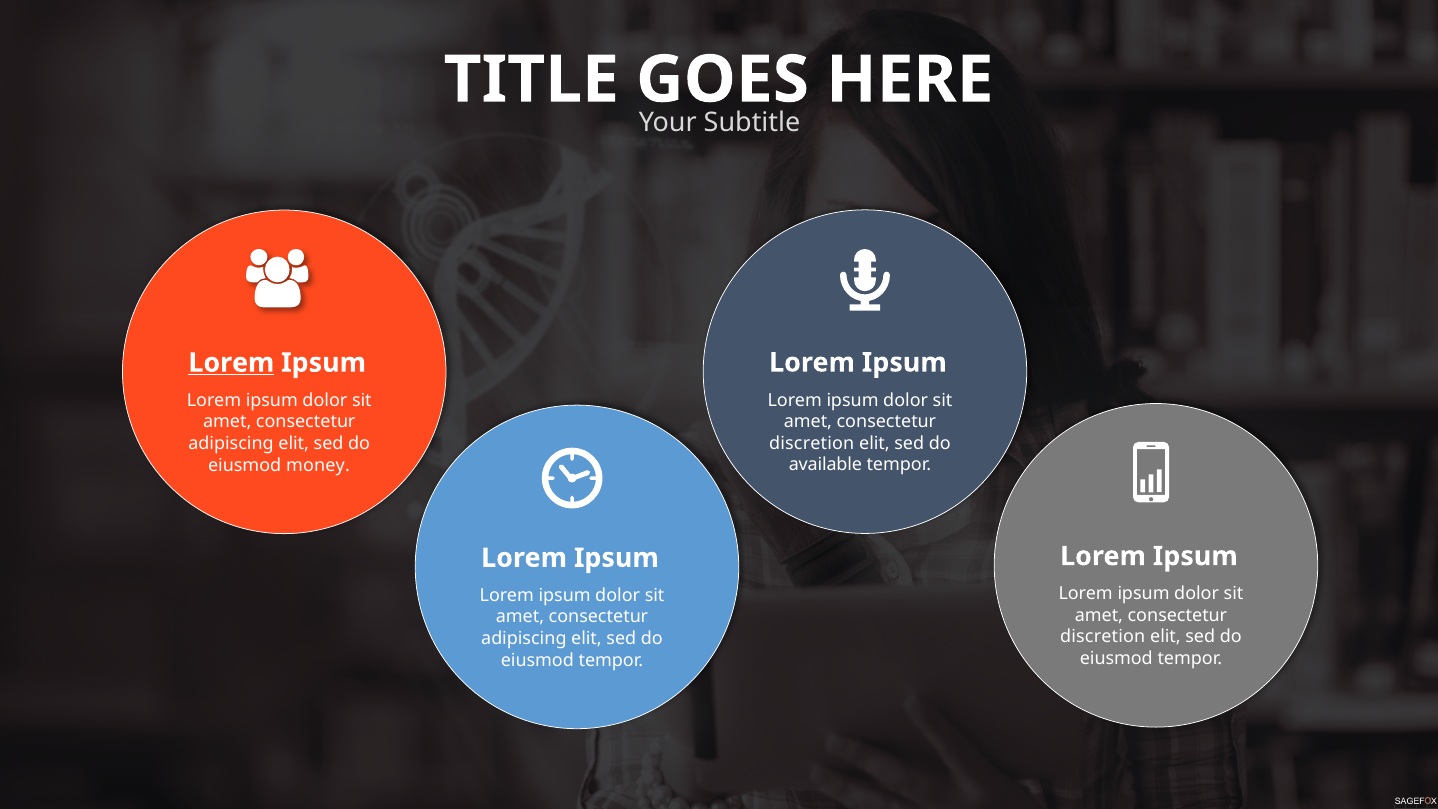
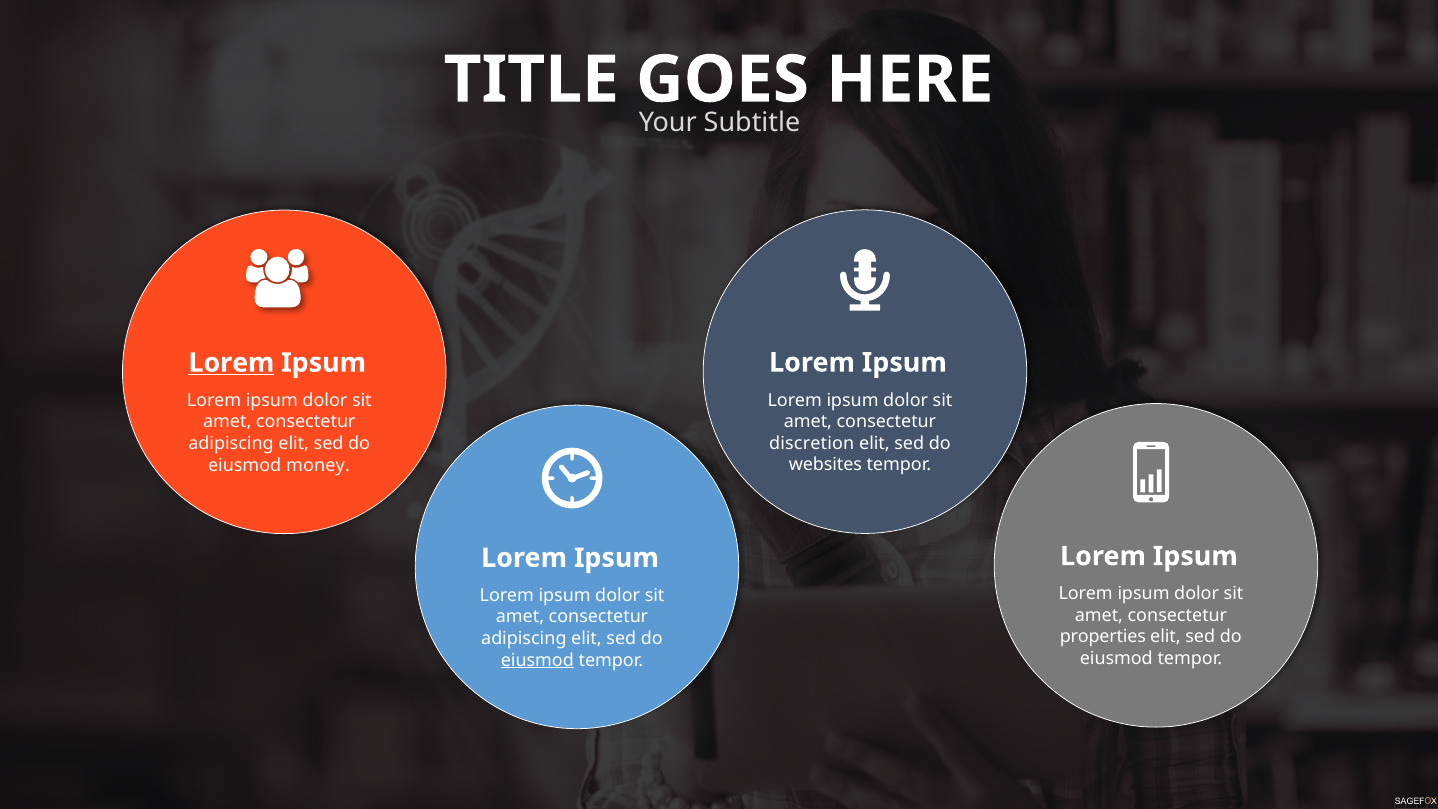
available: available -> websites (825, 465)
discretion: discretion -> properties (1103, 637)
eiusmod underline: none -> present (537, 660)
